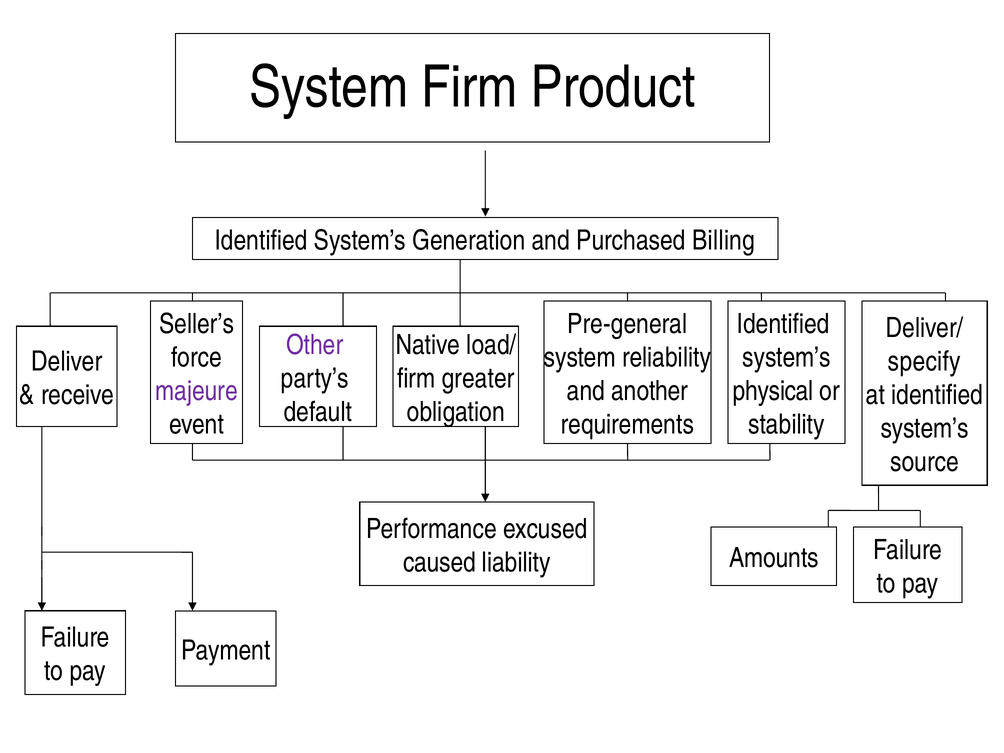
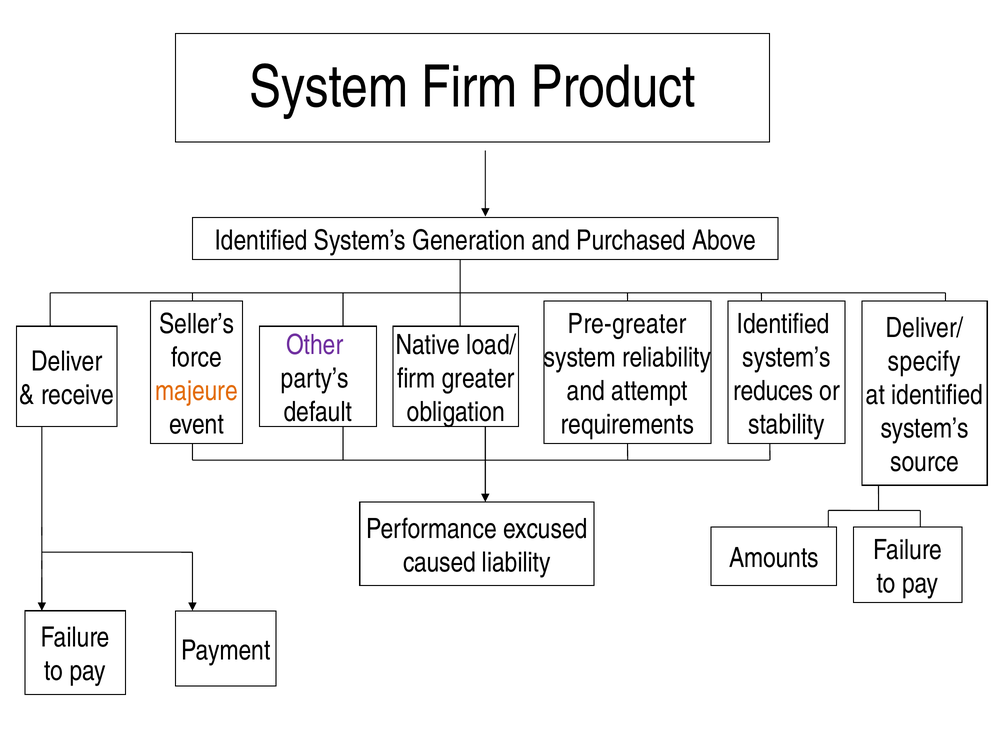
Billing: Billing -> Above (724, 240)
Pre-general: Pre-general -> Pre-greater (627, 324)
majeure colour: purple -> orange (197, 391)
another: another -> attempt (650, 391)
physical: physical -> reduces (773, 391)
